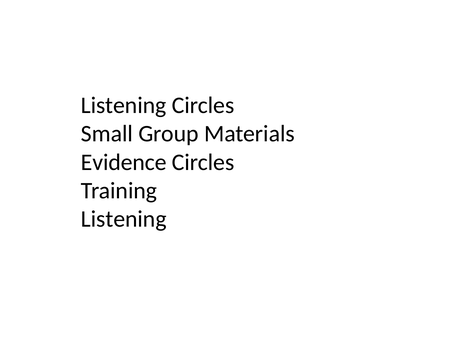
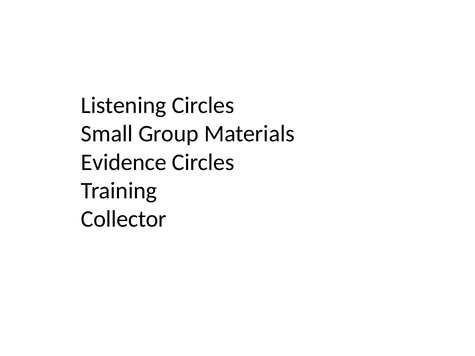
Listening: Listening -> Collector (124, 219)
